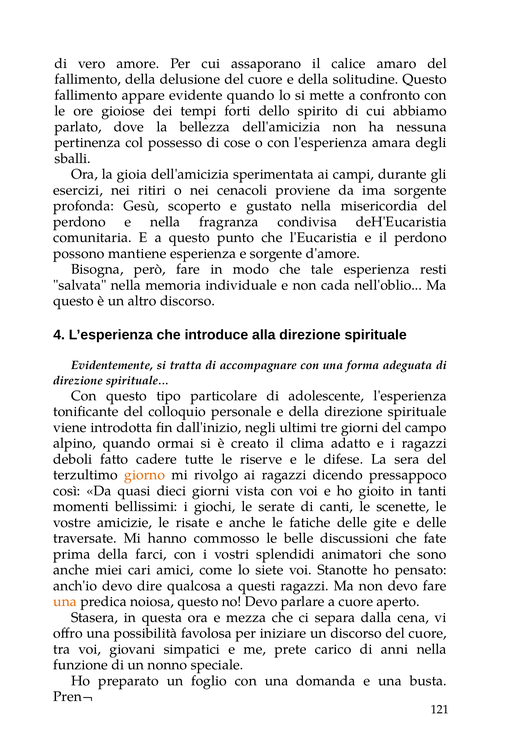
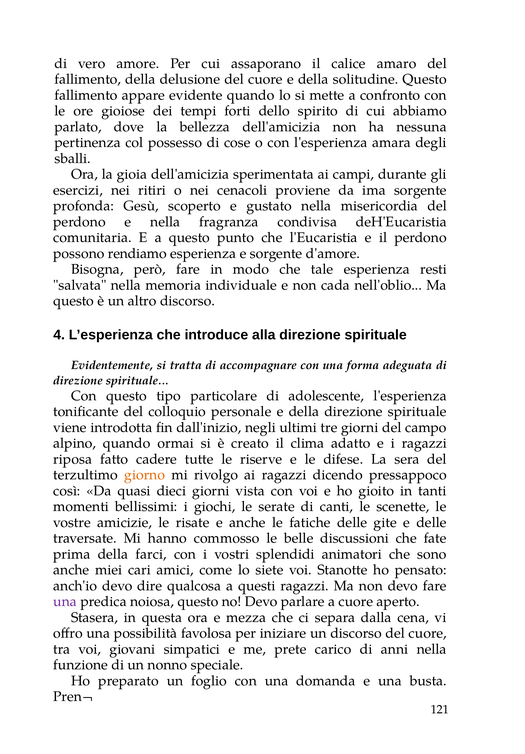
mantiene: mantiene -> rendiamo (137, 253)
deboli: deboli -> riposa (73, 459)
una colour: orange -> purple (65, 601)
